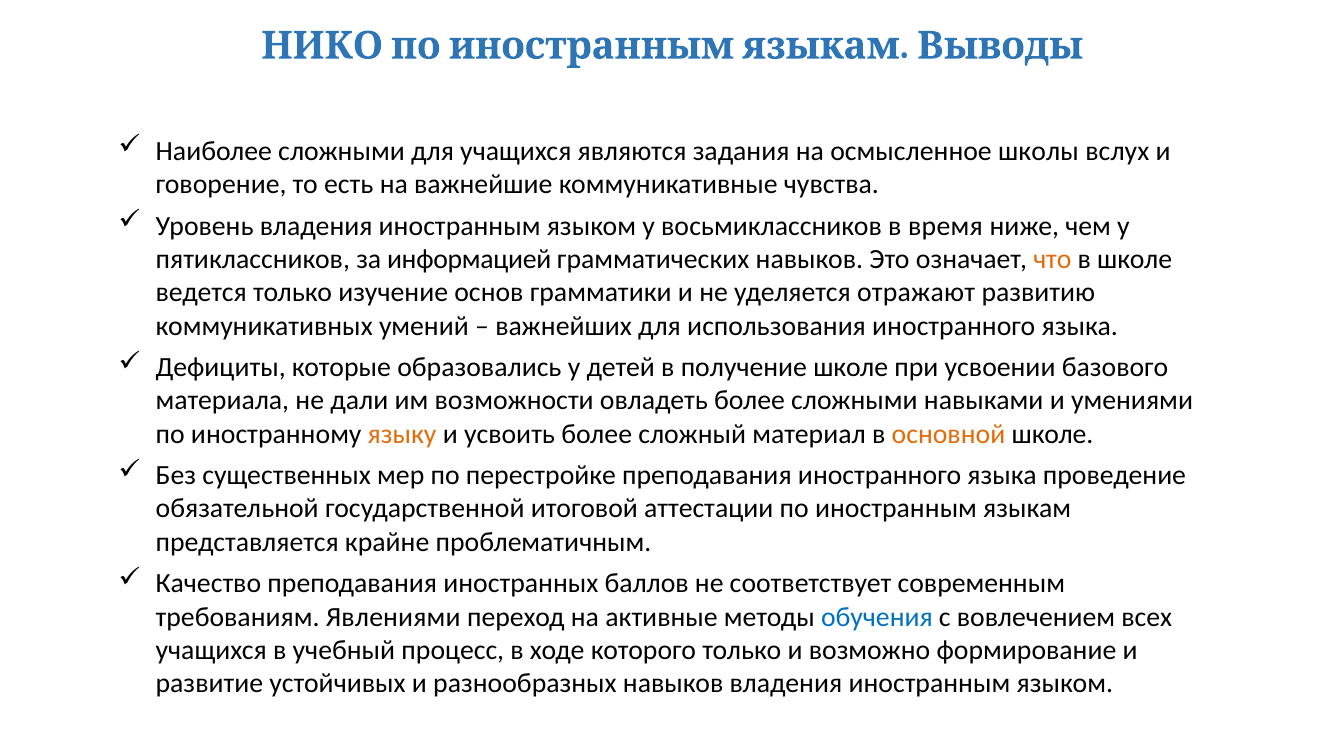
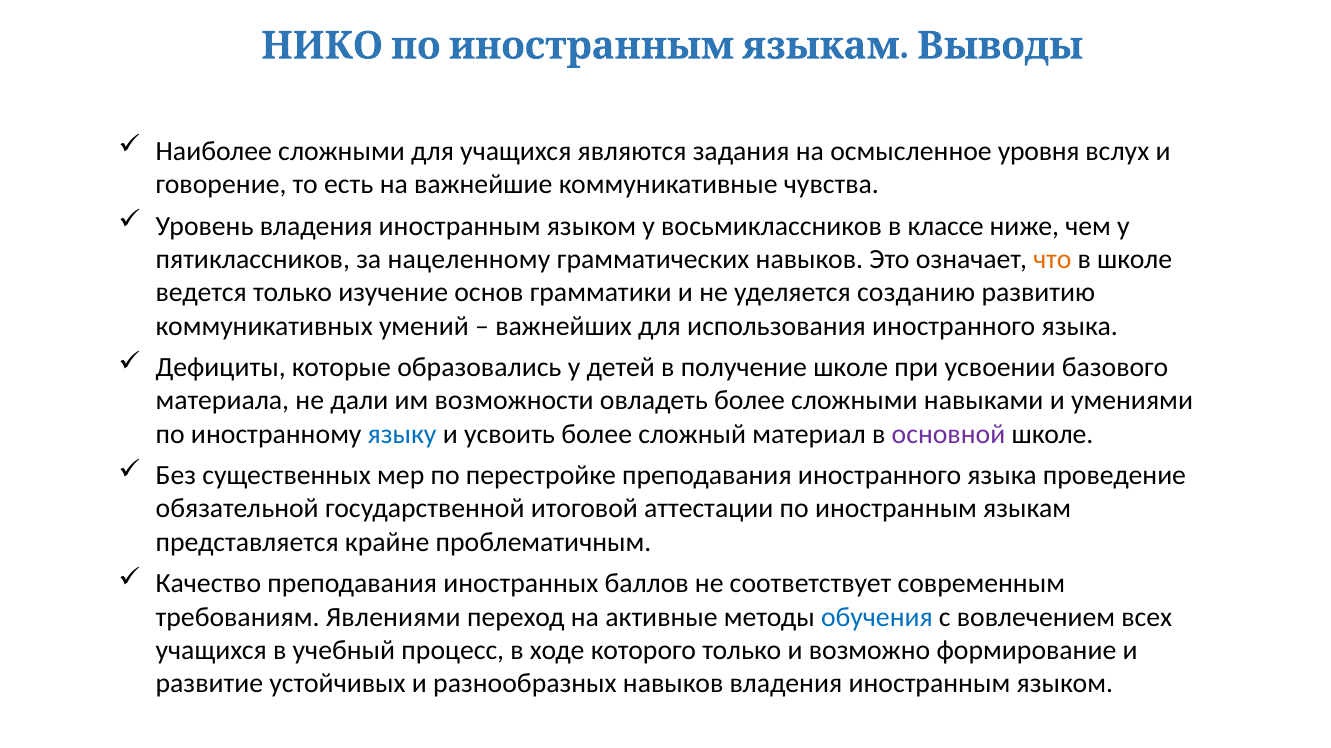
школы: школы -> уровня (1039, 151)
время: время -> классе (946, 226)
информацией: информацией -> нацеленному (469, 260)
отражают: отражают -> созданию (916, 293)
языку colour: orange -> blue (402, 434)
основной colour: orange -> purple (948, 434)
